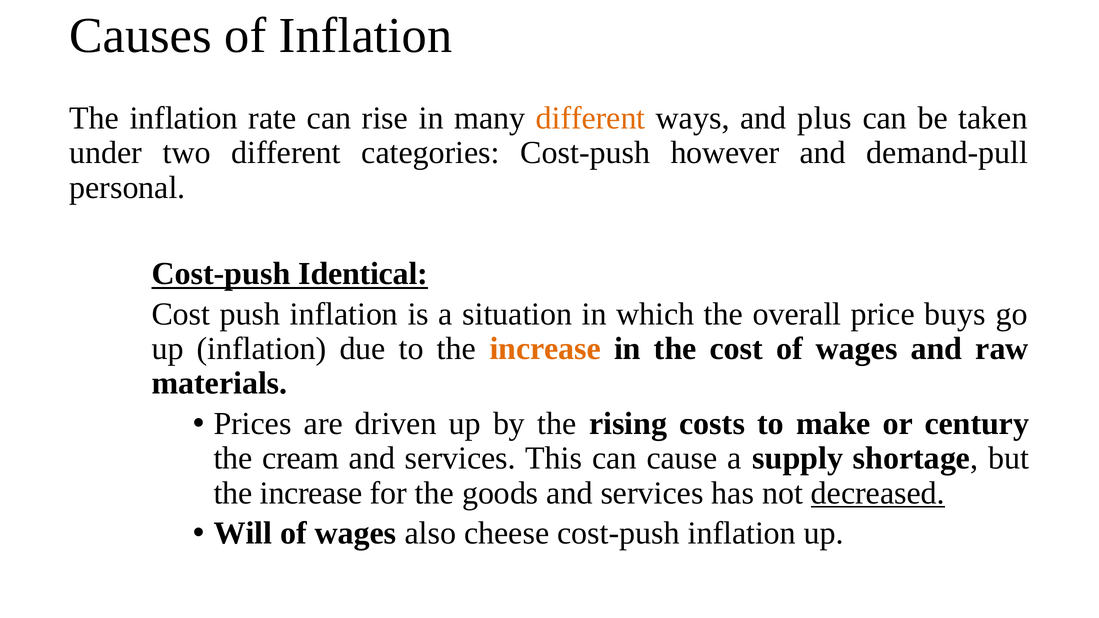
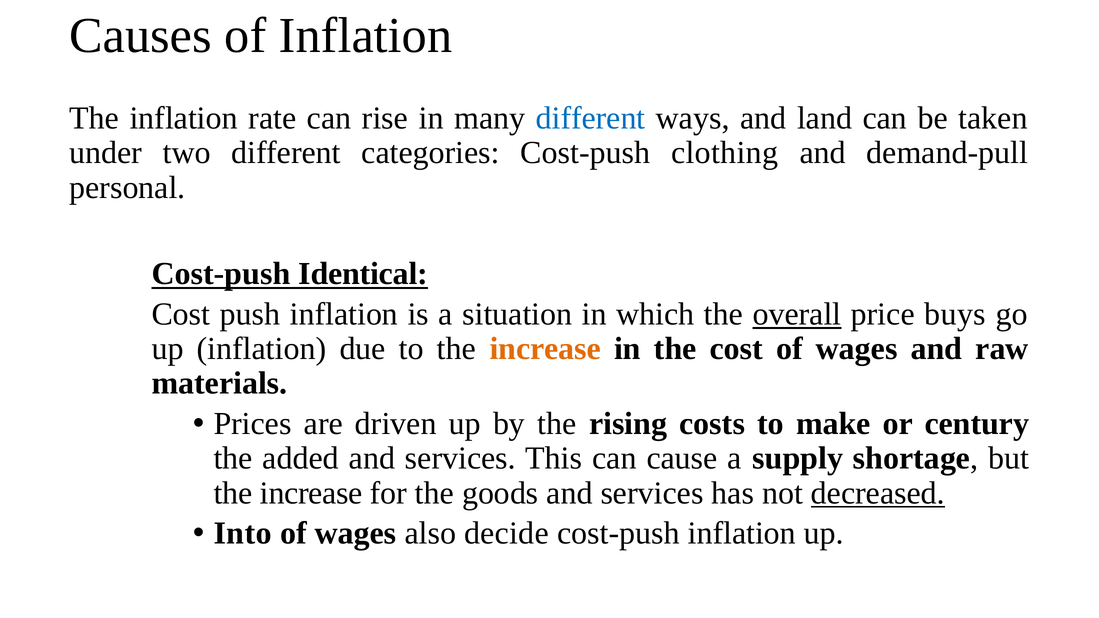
different colour: orange -> blue (591, 118)
plus: plus -> land (825, 118)
however: however -> clothing (725, 153)
overall underline: none -> present (797, 314)
cream: cream -> added (301, 458)
Will: Will -> Into (243, 533)
cheese: cheese -> decide (507, 533)
